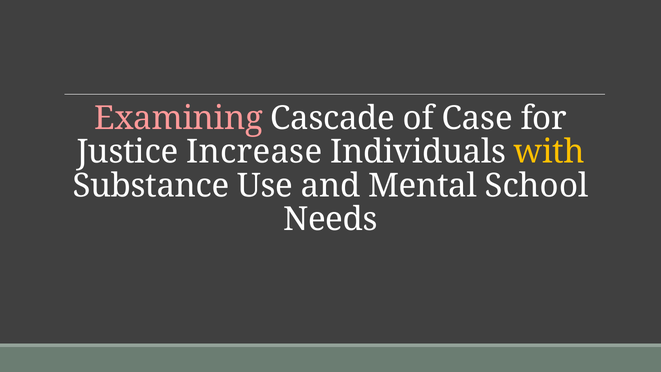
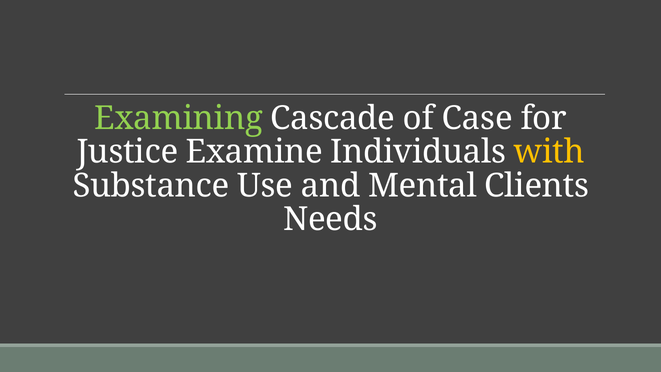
Examining colour: pink -> light green (179, 118)
Increase: Increase -> Examine (255, 152)
School: School -> Clients (537, 186)
